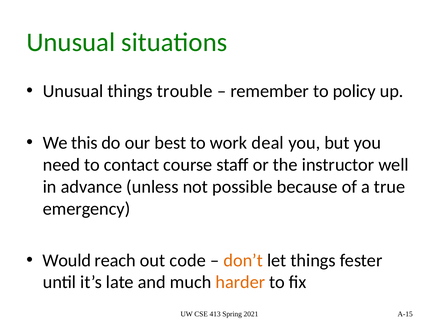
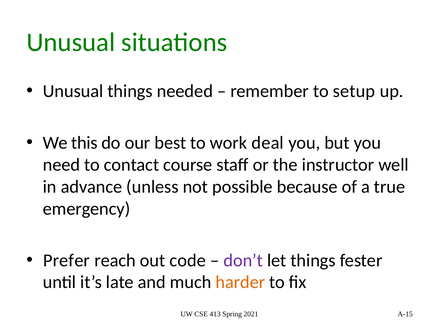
trouble: trouble -> needed (185, 91)
policy: policy -> setup (354, 91)
Would: Would -> Prefer (67, 261)
don’t colour: orange -> purple (243, 261)
